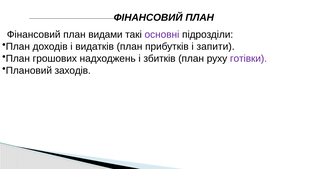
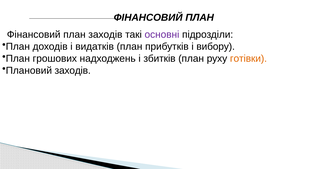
план видами: видами -> заходів (105, 34)
запити: запити -> вибору (216, 46)
готівки colour: purple -> orange (248, 58)
